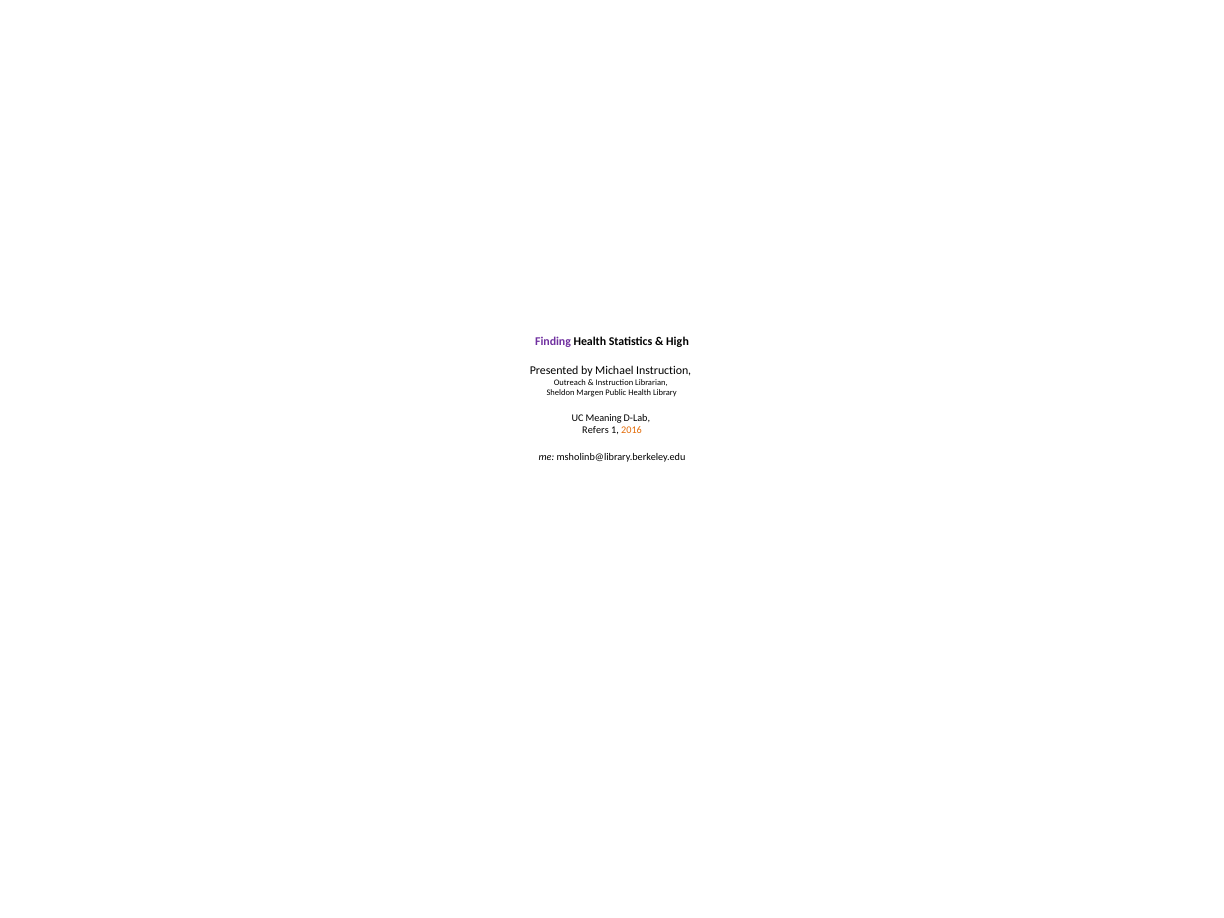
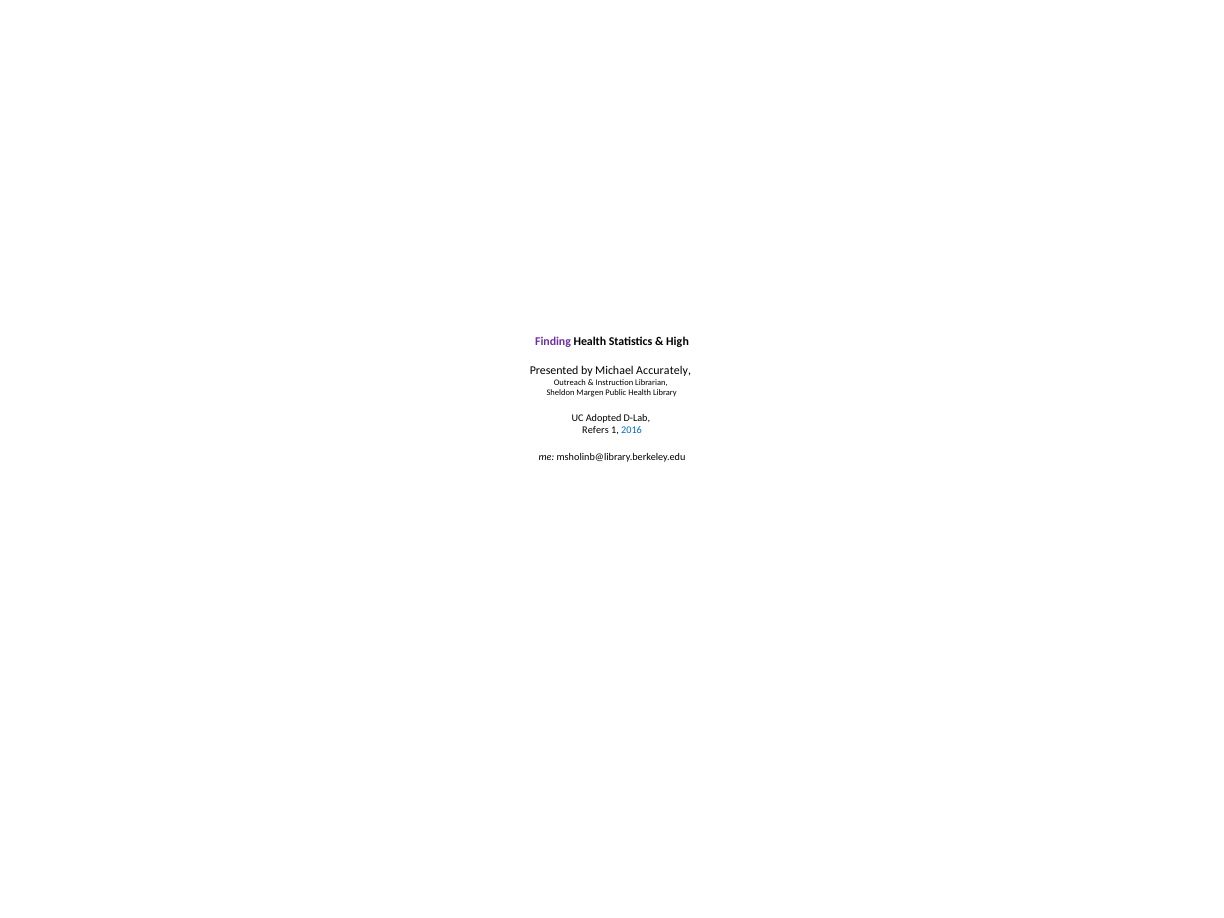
Michael Instruction: Instruction -> Accurately (664, 371)
Meaning: Meaning -> Adopted (604, 418)
2016 colour: orange -> blue (632, 431)
